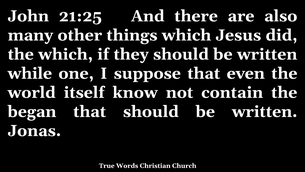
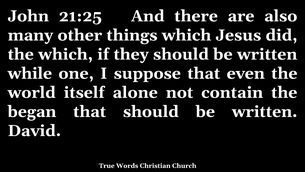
know: know -> alone (135, 92)
Jonas: Jonas -> David (34, 130)
